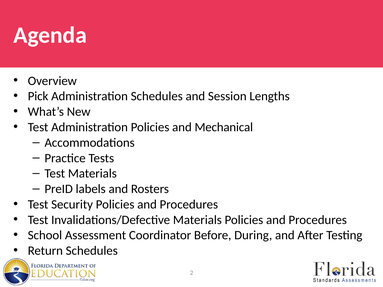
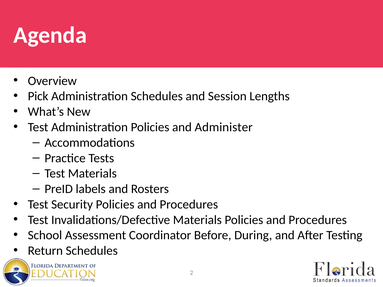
Mechanical: Mechanical -> Administer (224, 127)
